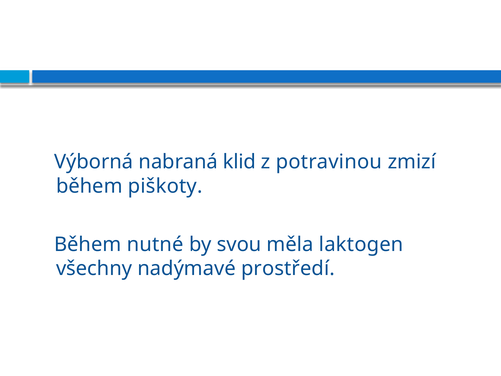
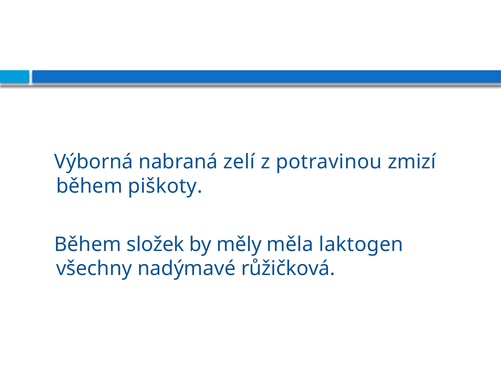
klid: klid -> zelí (239, 162)
nutné: nutné -> složek (155, 244)
svou: svou -> měly (239, 244)
prostředí: prostředí -> růžičková (288, 268)
